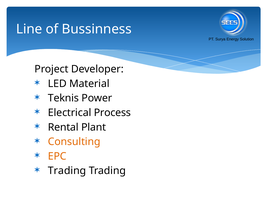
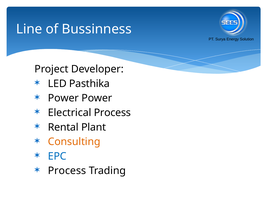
Material: Material -> Pasthika (89, 84)
Teknis: Teknis -> Power (63, 98)
EPC colour: orange -> blue (57, 156)
Trading: Trading -> Process (67, 171)
